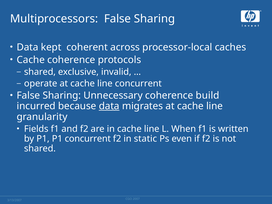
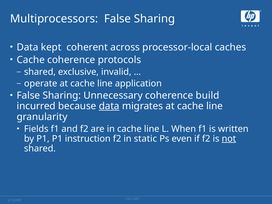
line concurrent: concurrent -> application (138, 83)
P1 concurrent: concurrent -> instruction (88, 139)
not underline: none -> present (229, 139)
